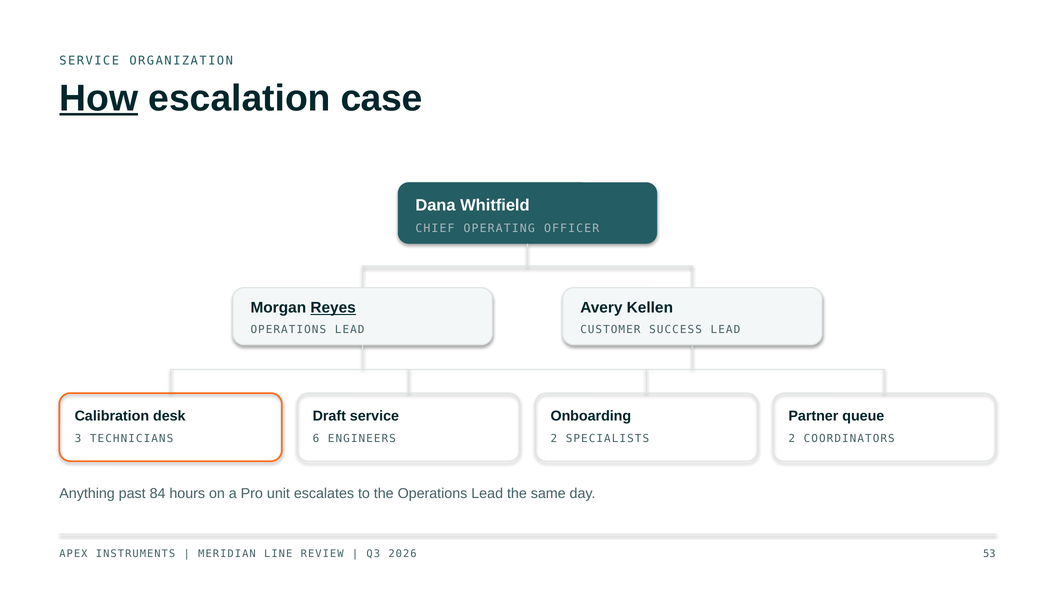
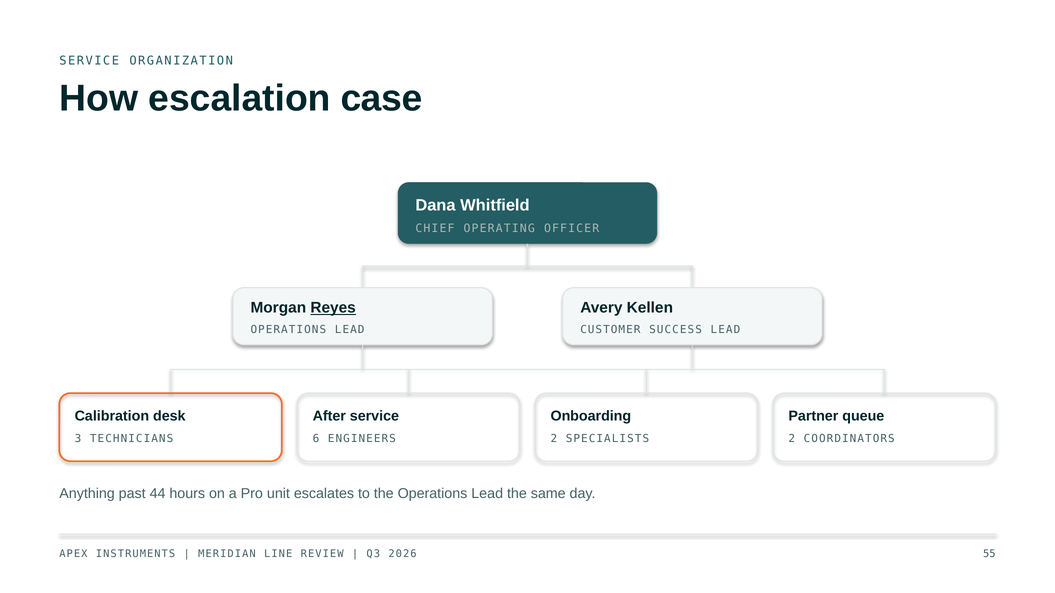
How underline: present -> none (99, 98)
Draft: Draft -> After (329, 416)
84: 84 -> 44 (158, 494)
53: 53 -> 55 (989, 554)
